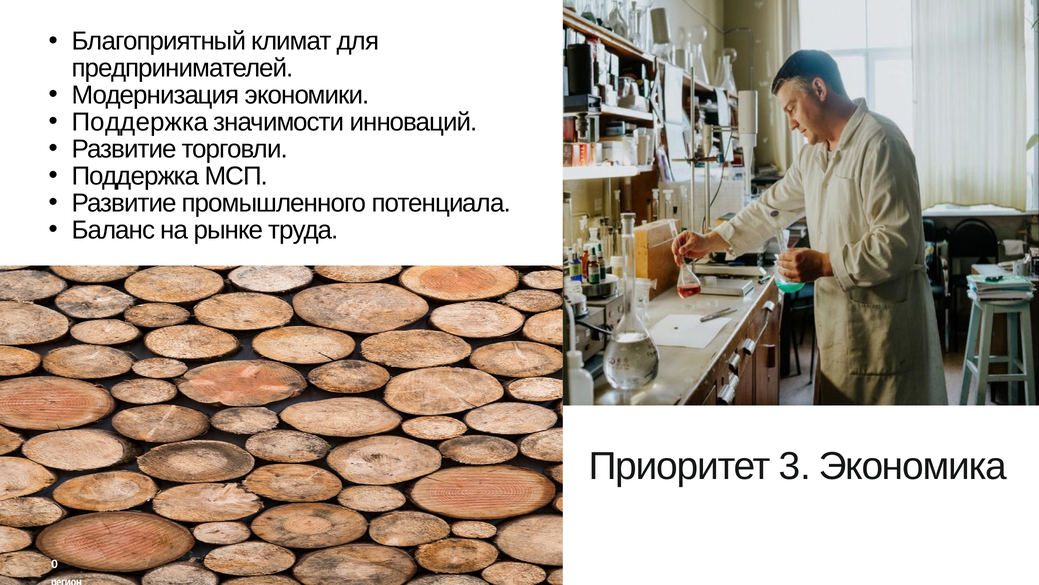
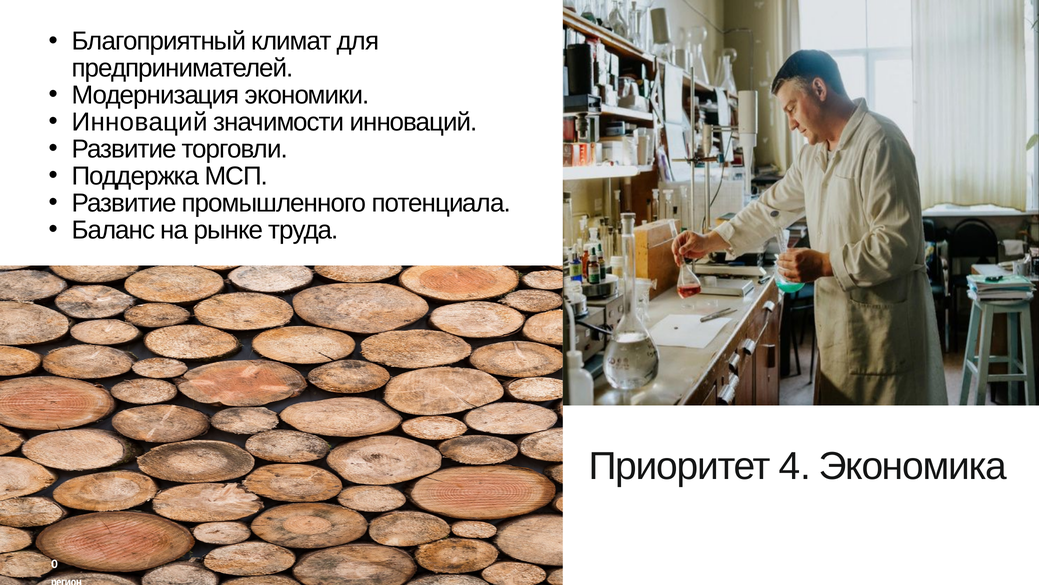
Поддержка: Поддержка -> Инноваций (140, 122)
3: 3 -> 4 (795, 466)
